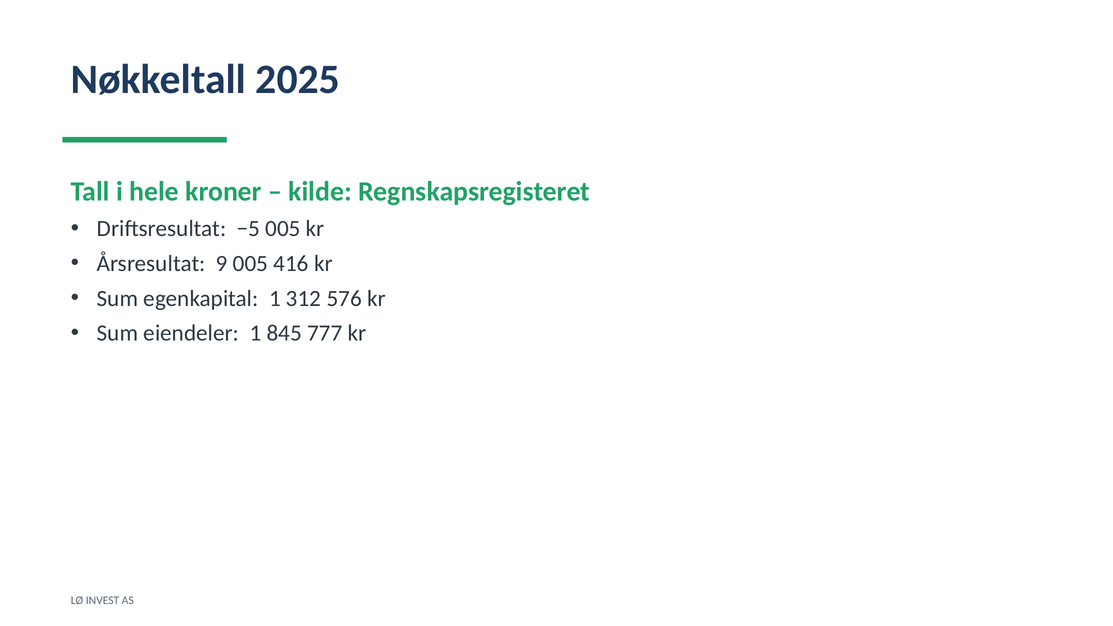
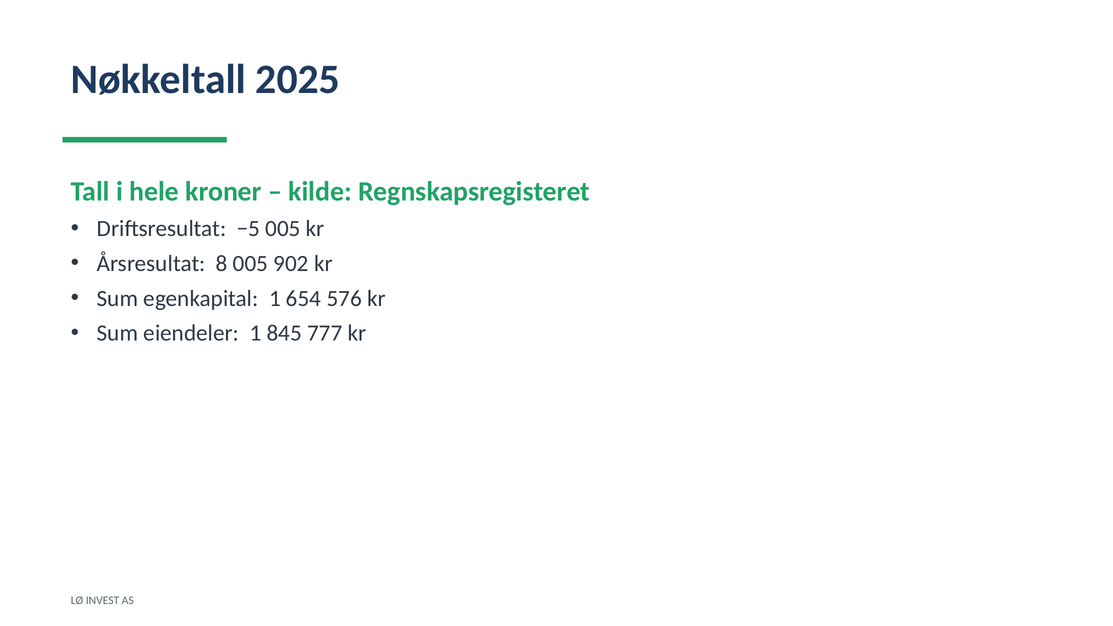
9: 9 -> 8 (222, 264)
416: 416 -> 902 (291, 264)
312: 312 -> 654 (304, 298)
